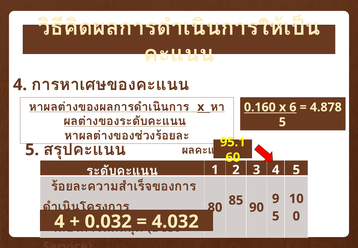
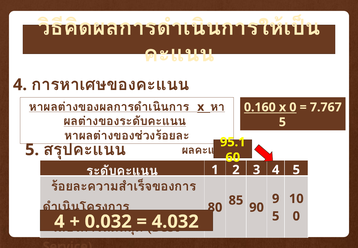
x 6: 6 -> 0 (293, 107)
4.878: 4.878 -> 7.767 (326, 107)
